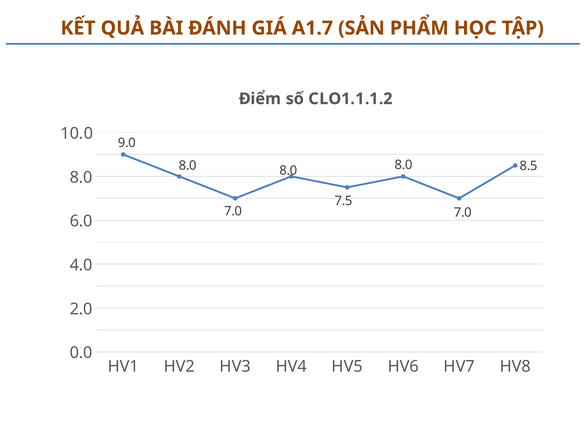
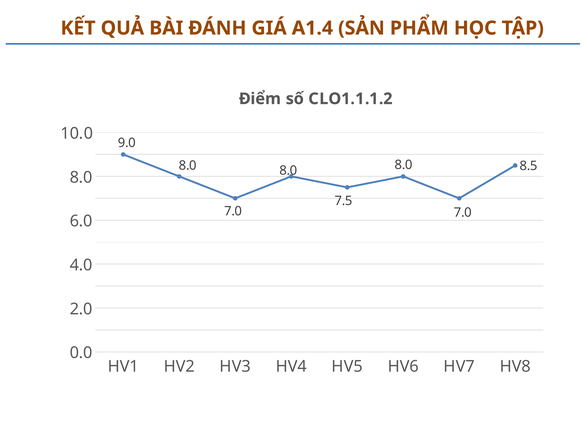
A1.7: A1.7 -> A1.4 (312, 28)
